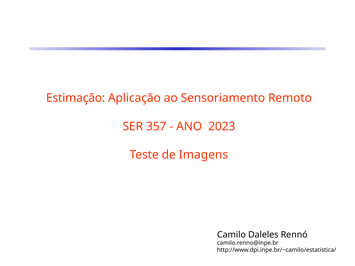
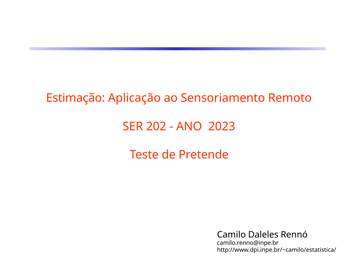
357: 357 -> 202 (156, 127)
Imagens: Imagens -> Pretende (204, 155)
